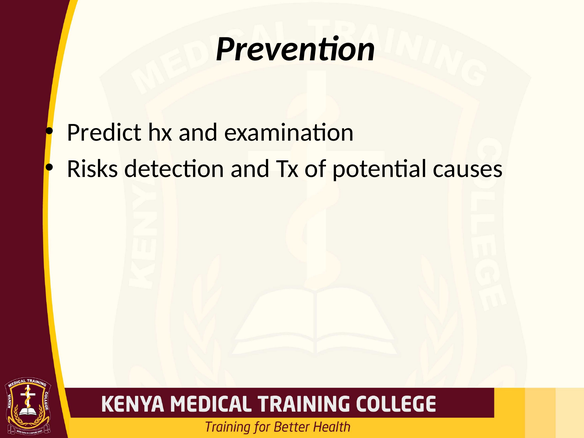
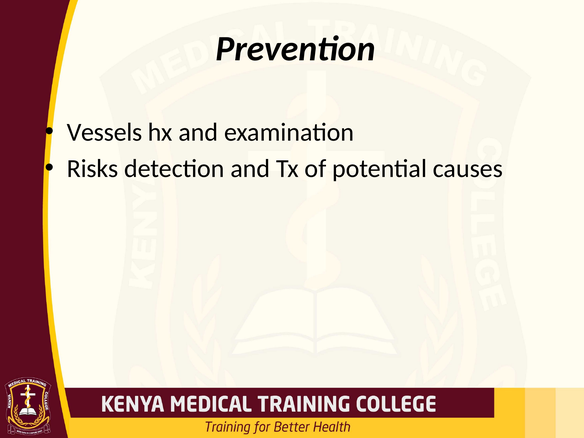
Predict: Predict -> Vessels (105, 132)
